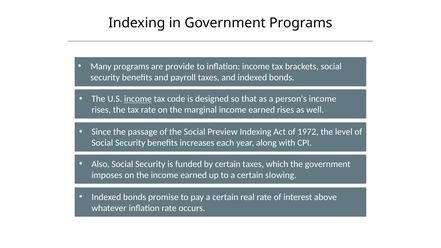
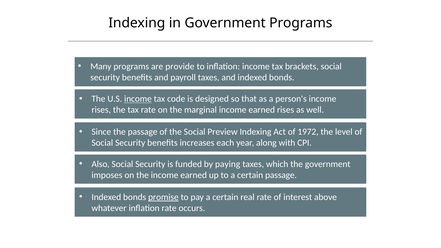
by certain: certain -> paying (228, 164)
certain slowing: slowing -> passage (281, 175)
promise underline: none -> present (163, 197)
